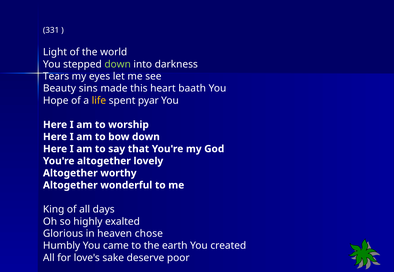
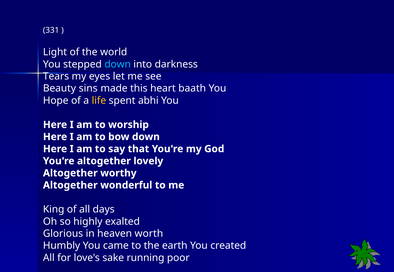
down colour: light green -> light blue (118, 64)
pyar: pyar -> abhi (148, 101)
chose: chose -> worth (149, 234)
deserve: deserve -> running (145, 258)
